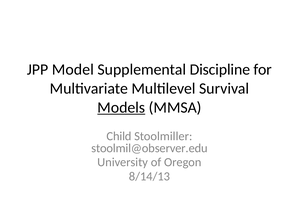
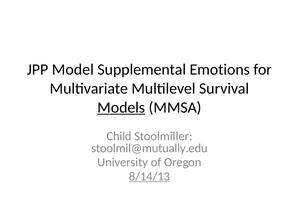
Discipline: Discipline -> Emotions (220, 70)
stoolmil@observer.edu: stoolmil@observer.edu -> stoolmil@mutually.edu (149, 148)
8/14/13 underline: none -> present (149, 177)
